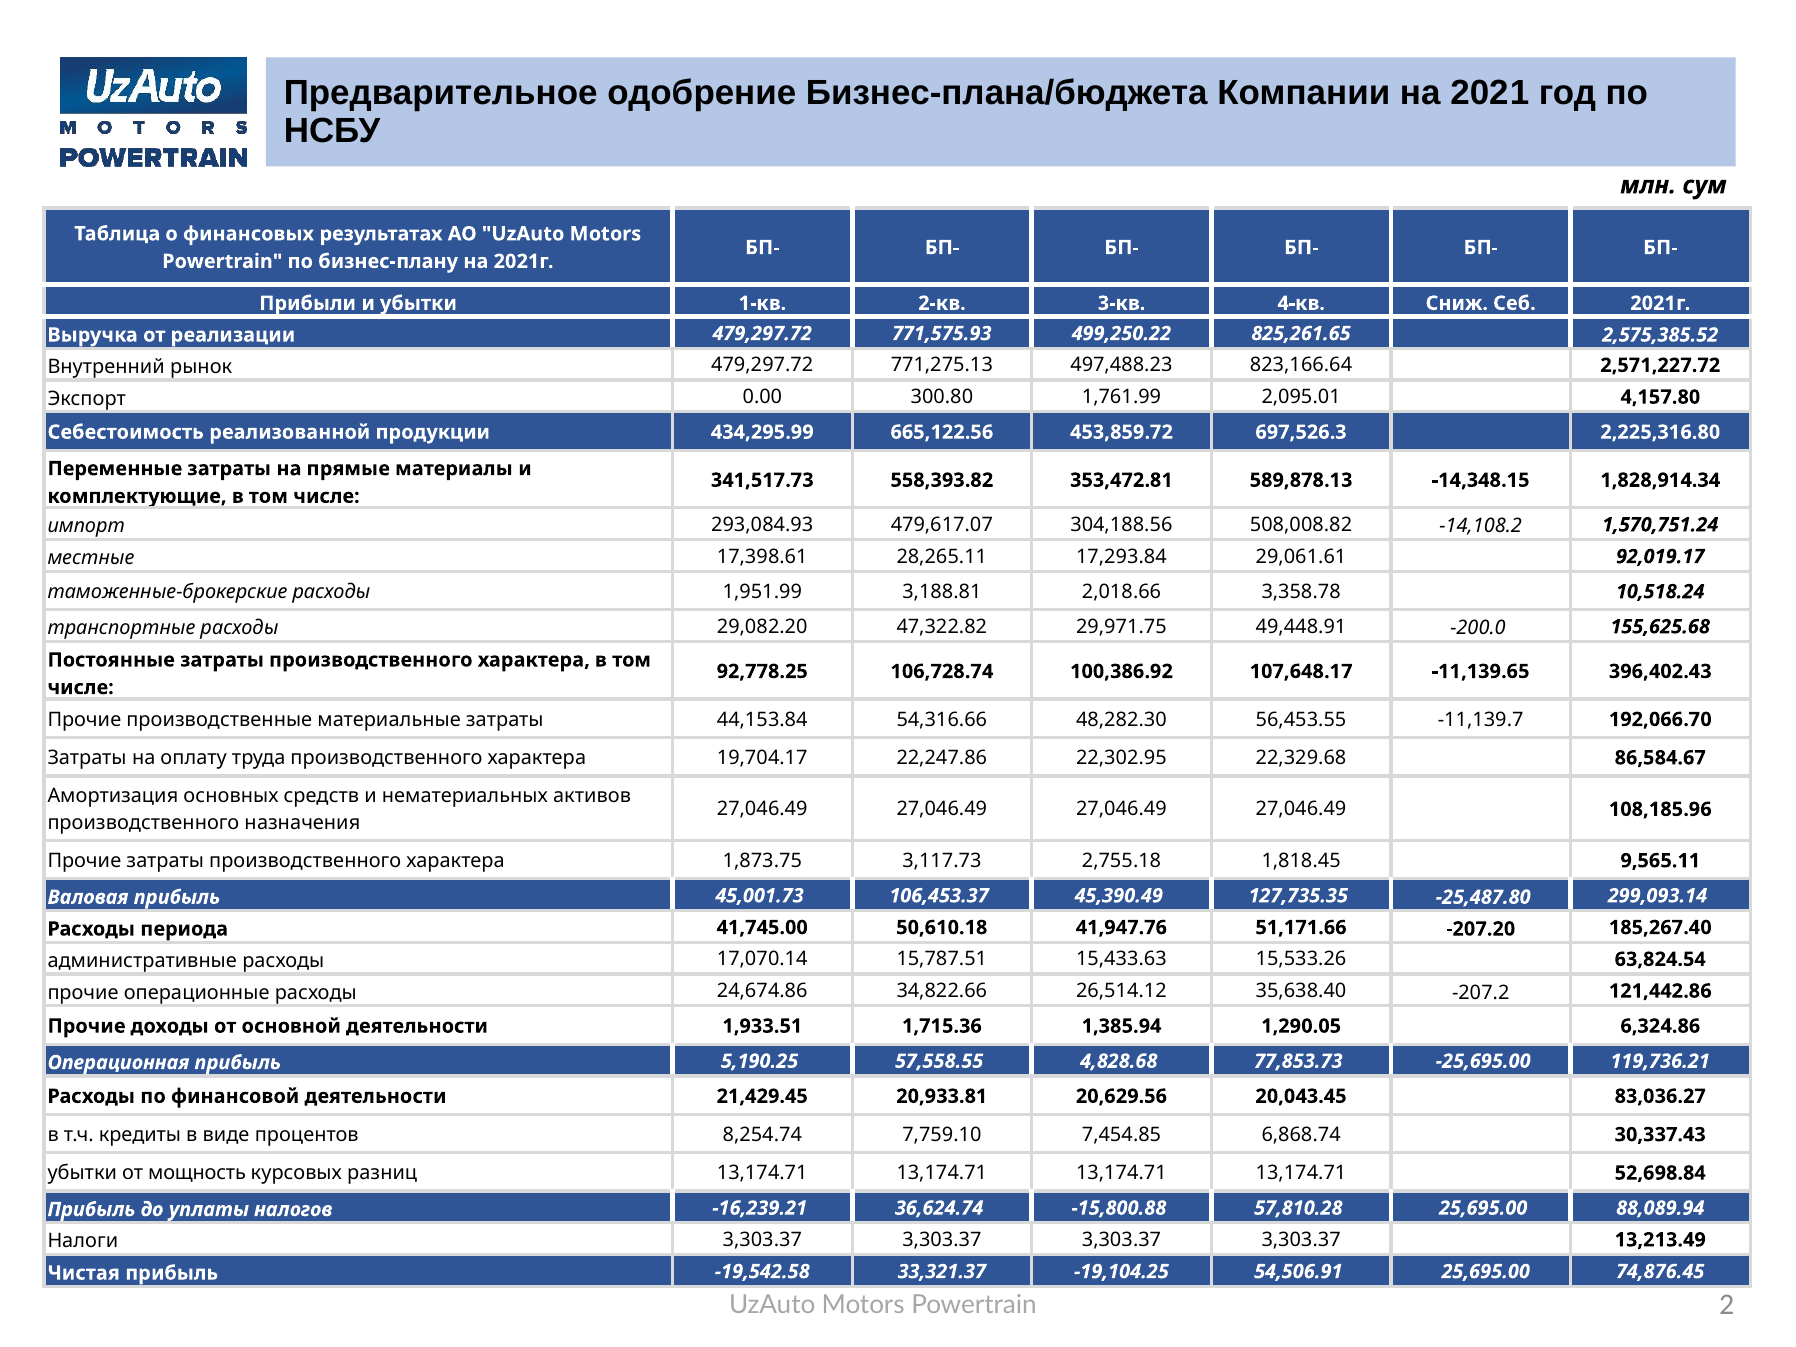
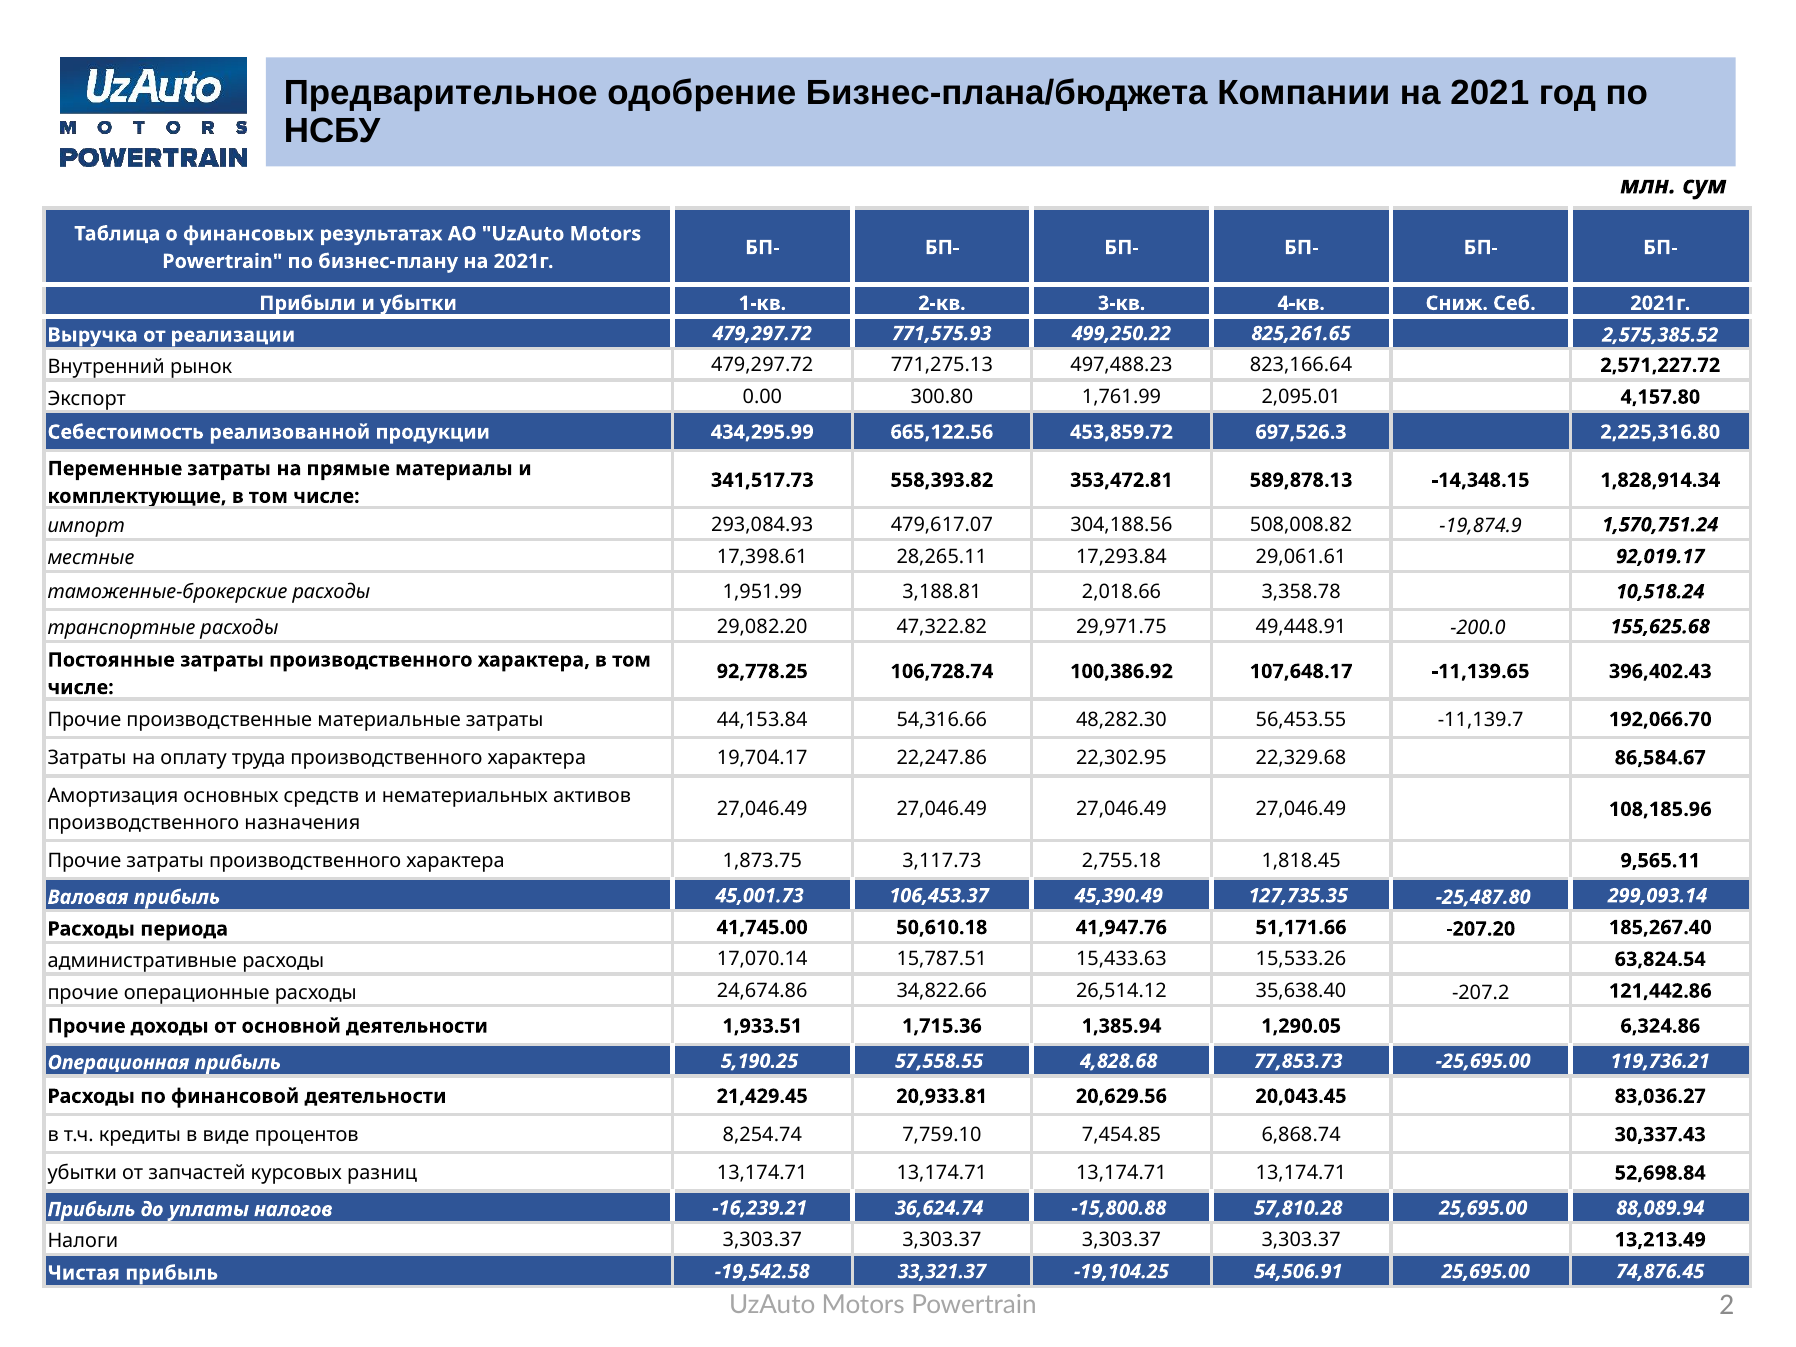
-14,108.2: -14,108.2 -> -19,874.9 (1481, 526)
мощность: мощность -> запчастей (197, 1173)
